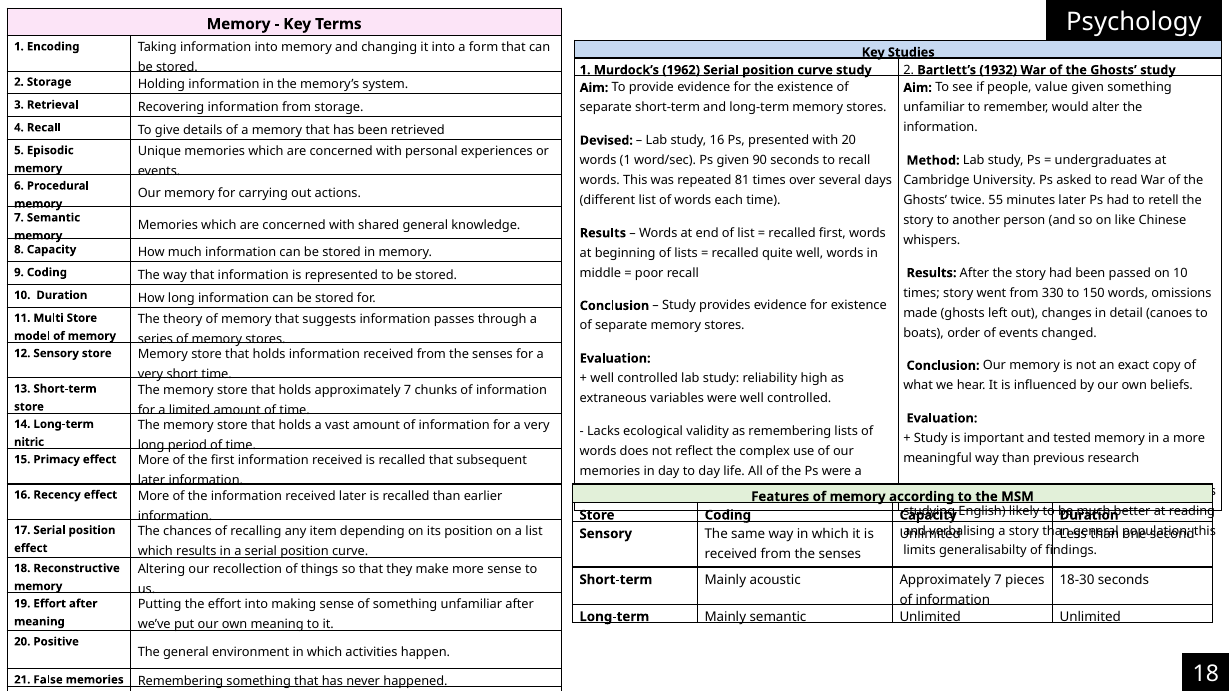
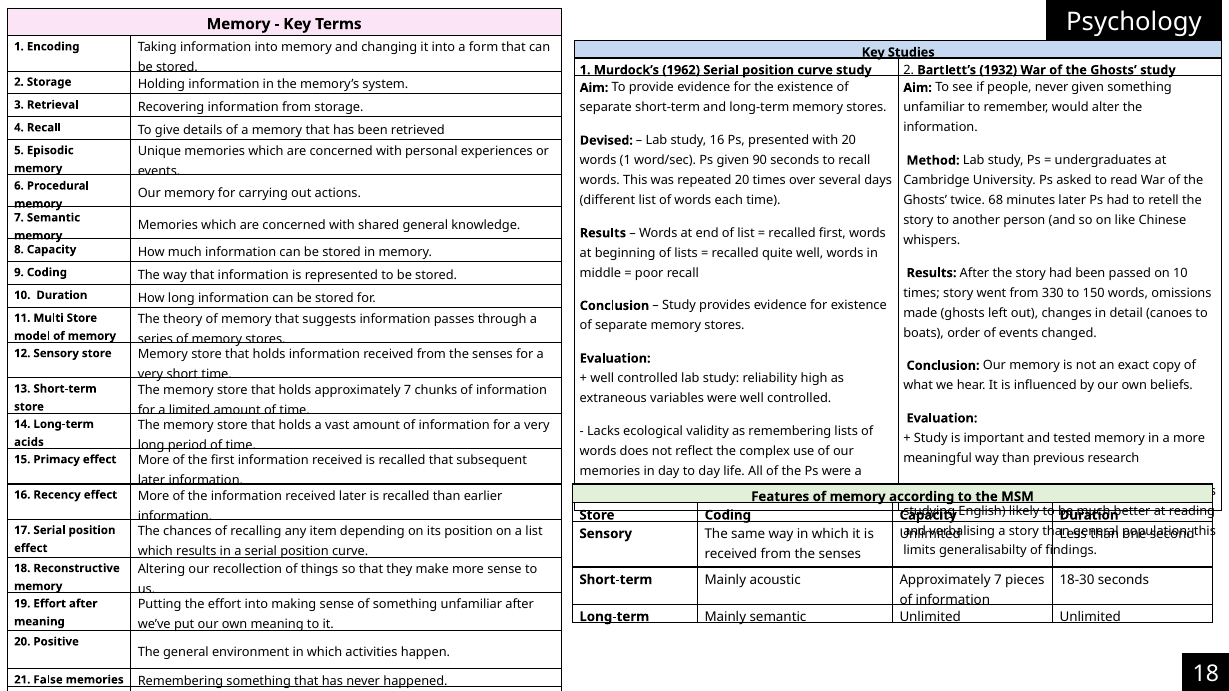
people value: value -> never (1052, 88)
repeated 81: 81 -> 20 (742, 180)
55: 55 -> 68 (996, 200)
nitric: nitric -> acids (29, 442)
